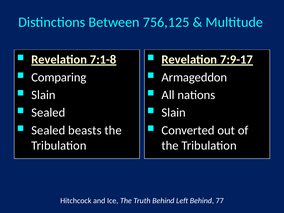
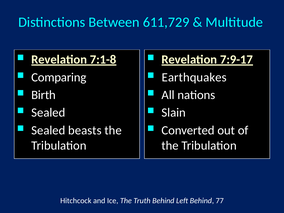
756,125: 756,125 -> 611,729 (166, 22)
Armageddon: Armageddon -> Earthquakes (194, 77)
Slain: Slain -> Birth (44, 95)
